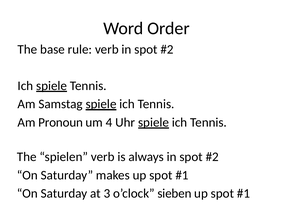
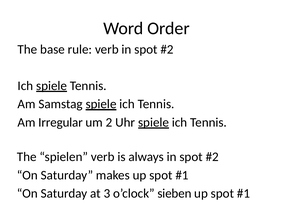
Pronoun: Pronoun -> Irregular (61, 122)
4: 4 -> 2 (109, 122)
